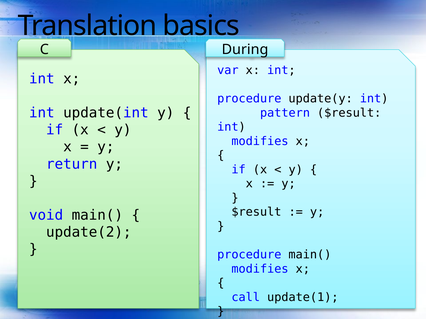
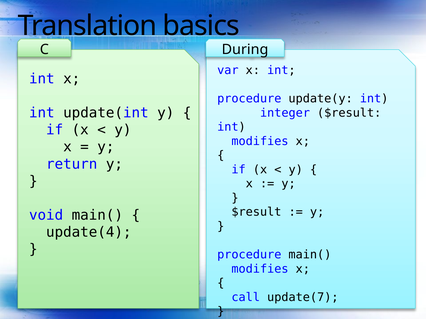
pattern: pattern -> integer (285, 113)
update(2: update(2 -> update(4 (89, 232)
update(1: update(1 -> update(7 (303, 298)
